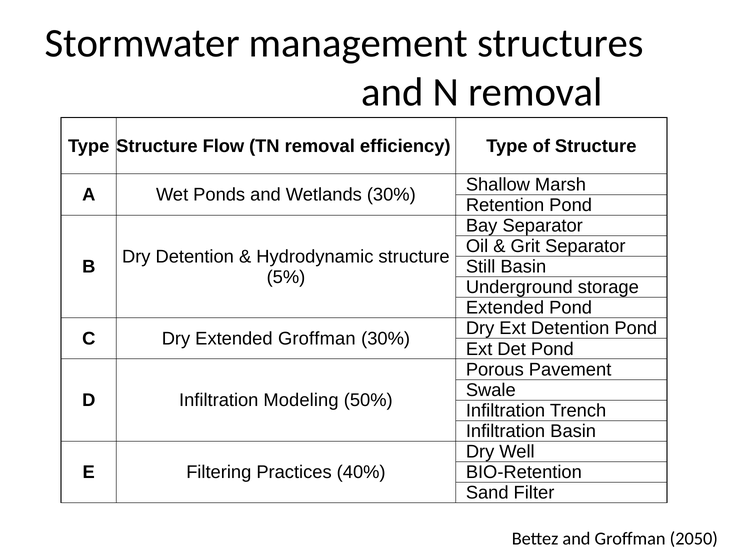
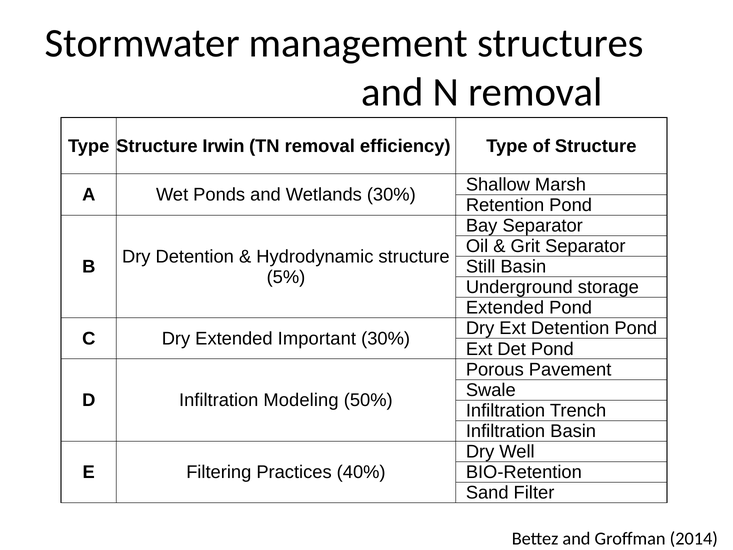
Flow: Flow -> Irwin (223, 146)
Extended Groffman: Groffman -> Important (317, 339)
2050: 2050 -> 2014 (694, 539)
